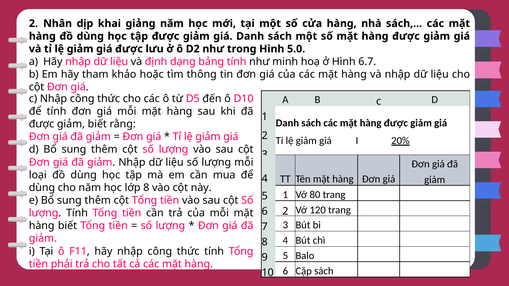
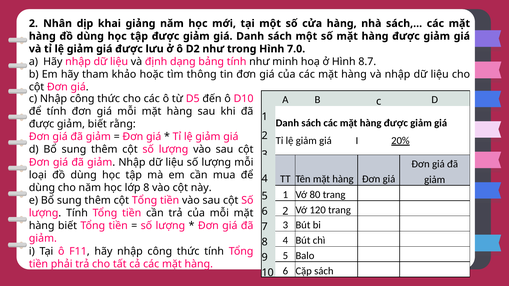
5.0: 5.0 -> 7.0 (296, 49)
6.7: 6.7 -> 8.7 (367, 62)
